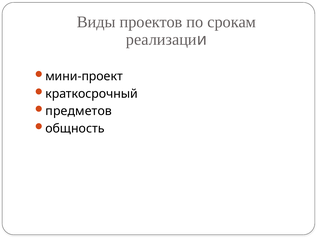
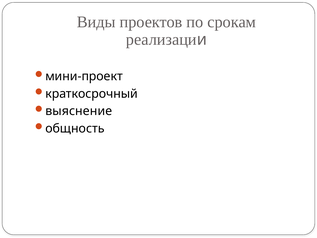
предметов: предметов -> выяснение (79, 111)
